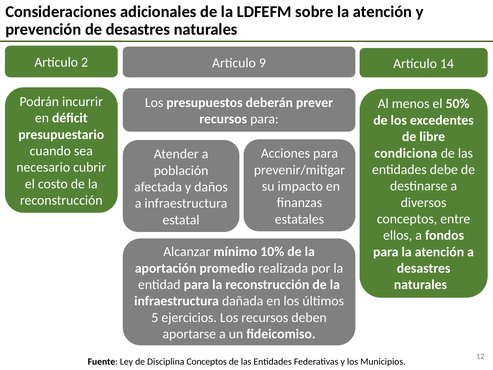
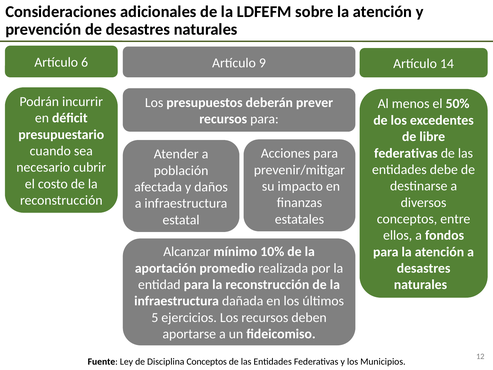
2: 2 -> 6 (85, 62)
condiciona: condiciona -> federativas (406, 153)
